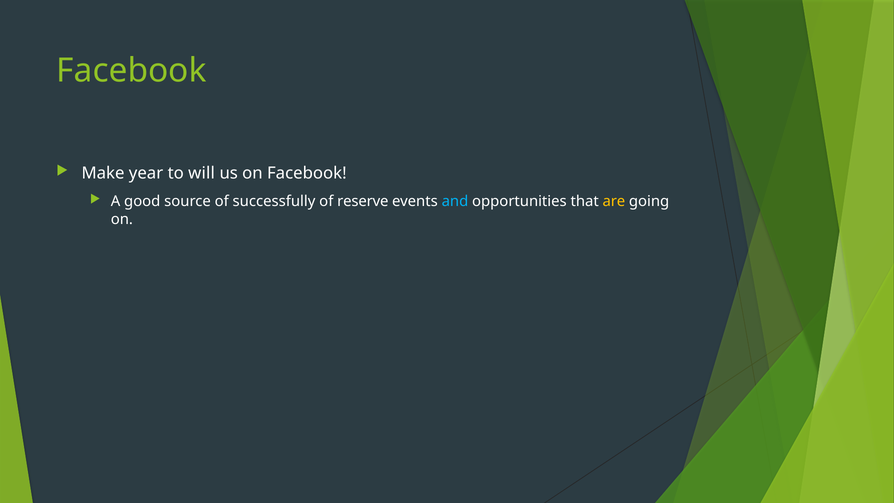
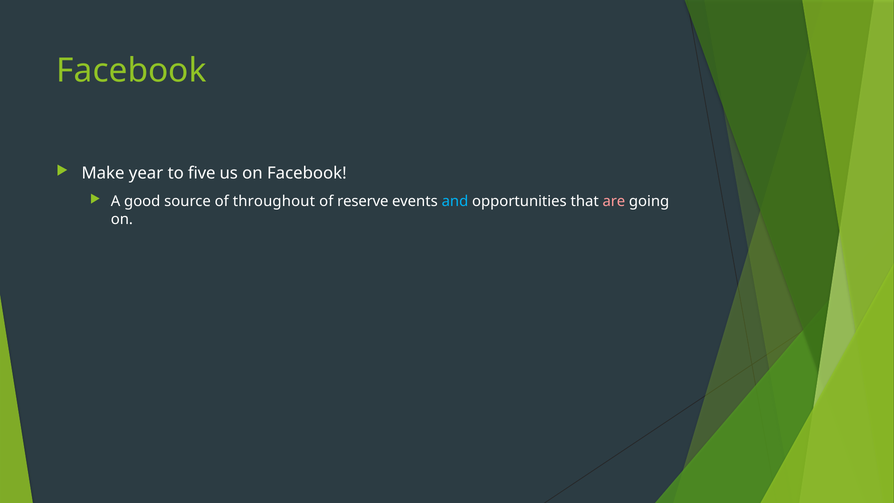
will: will -> five (202, 173)
successfully: successfully -> throughout (274, 201)
are colour: yellow -> pink (614, 201)
